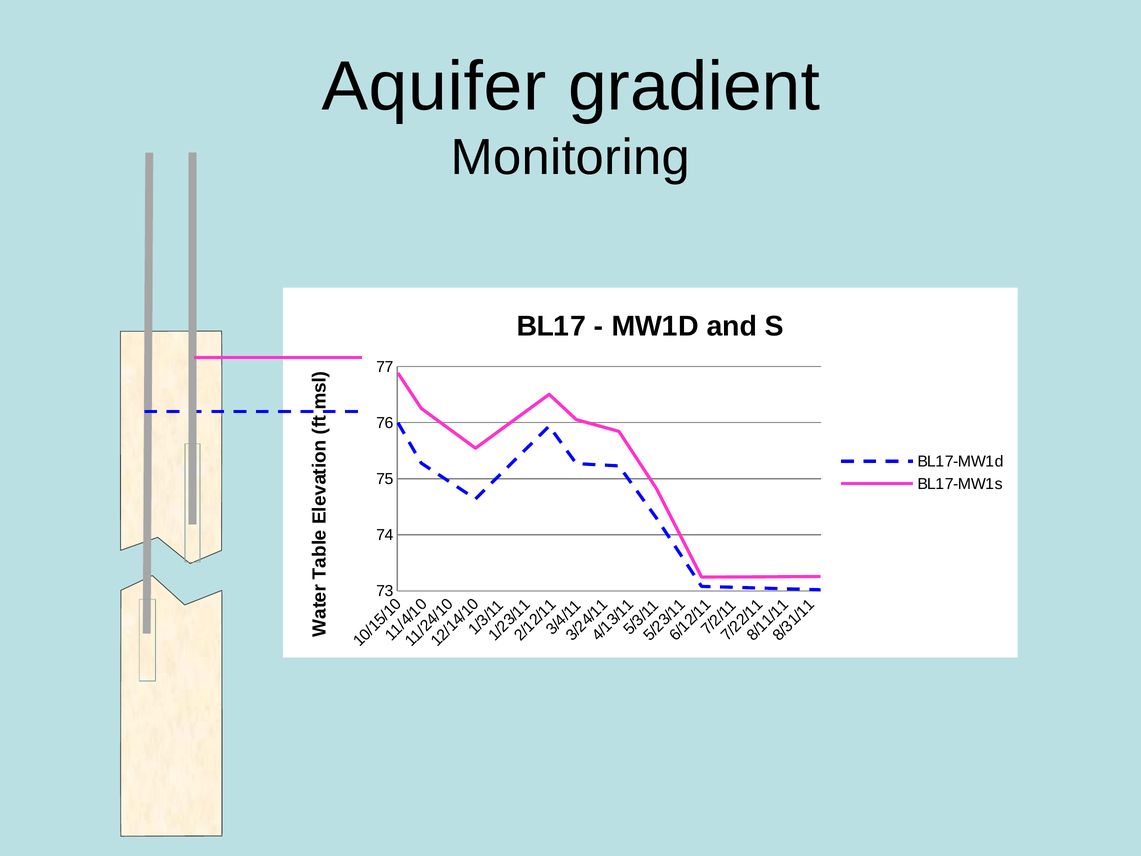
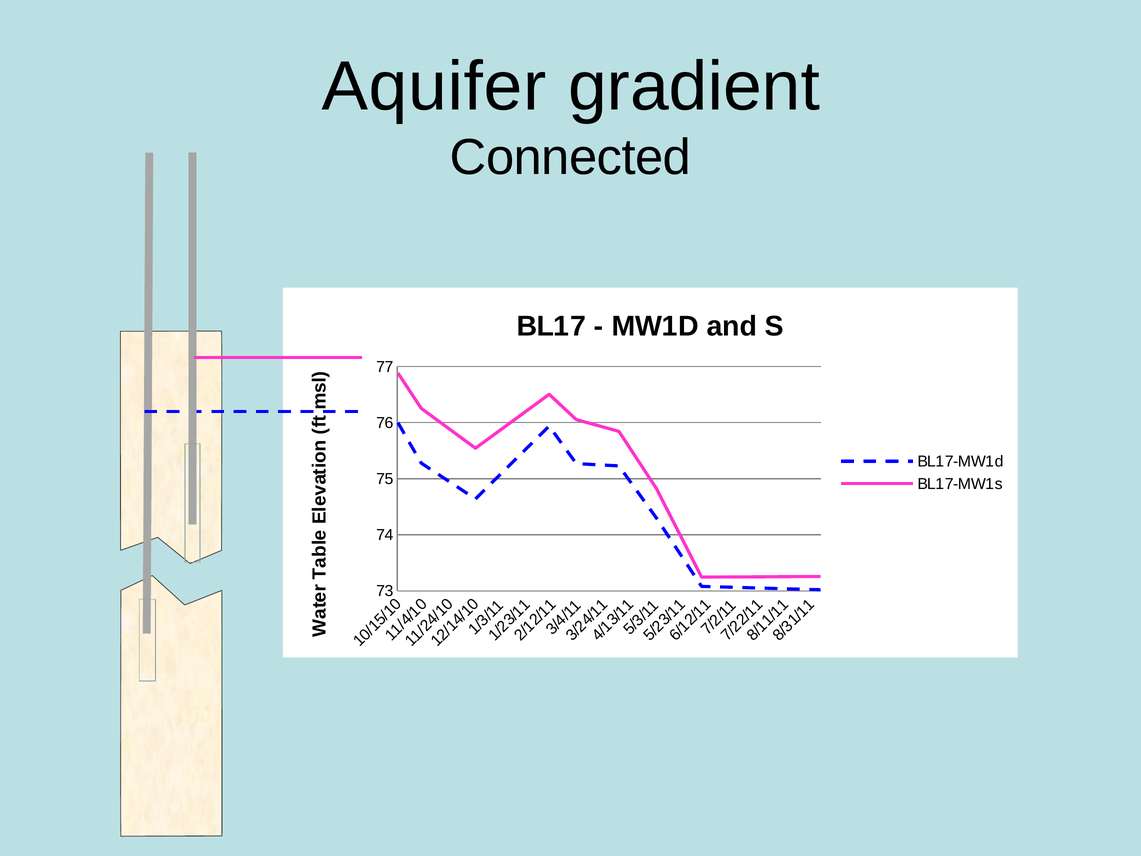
Monitoring: Monitoring -> Connected (571, 158)
